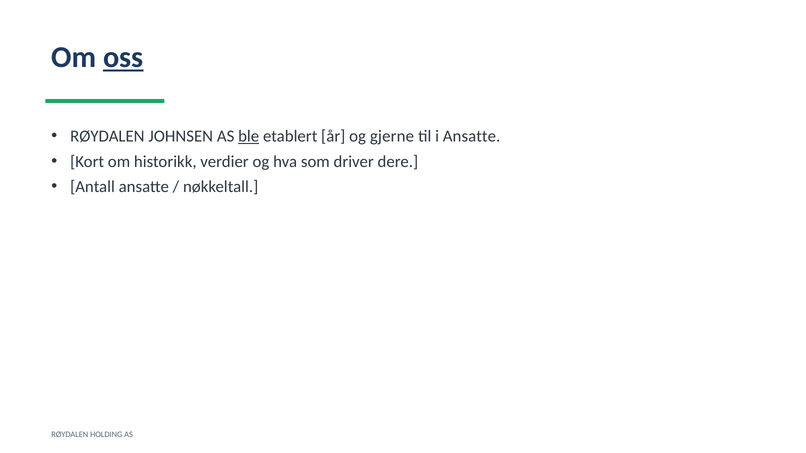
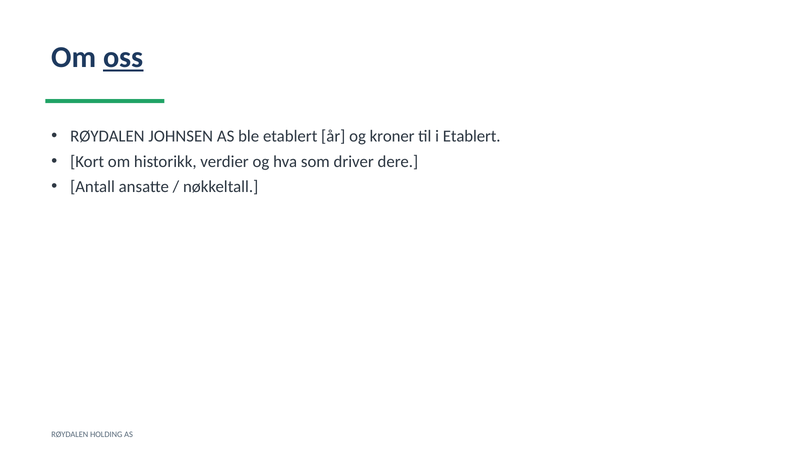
ble underline: present -> none (249, 137)
gjerne: gjerne -> kroner (392, 137)
i Ansatte: Ansatte -> Etablert (472, 137)
